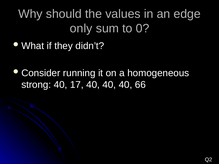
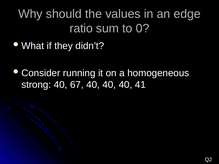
only: only -> ratio (81, 28)
17: 17 -> 67 (77, 85)
66: 66 -> 41 (140, 85)
